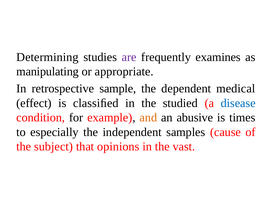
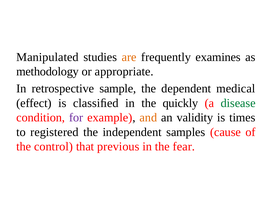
Determining: Determining -> Manipulated (47, 57)
are colour: purple -> orange (129, 57)
manipulating: manipulating -> methodology (48, 72)
studied: studied -> quickly (180, 103)
disease colour: blue -> green (238, 103)
for colour: black -> purple (76, 118)
abusive: abusive -> validity (195, 118)
especially: especially -> registered (54, 132)
subject: subject -> control (53, 147)
opinions: opinions -> previous (118, 147)
vast: vast -> fear (184, 147)
